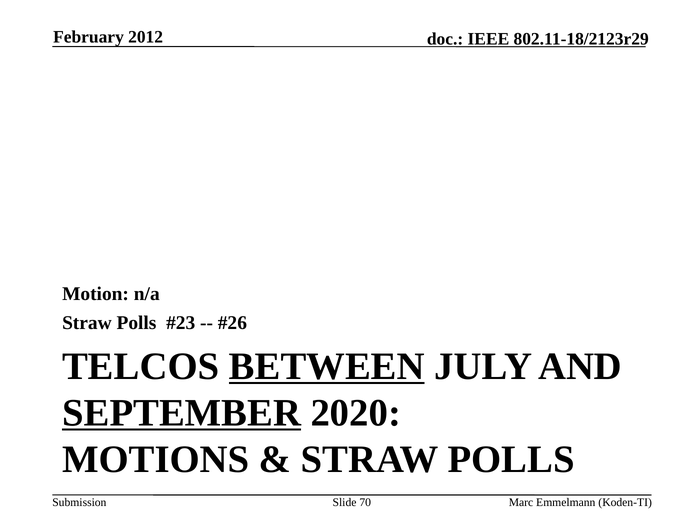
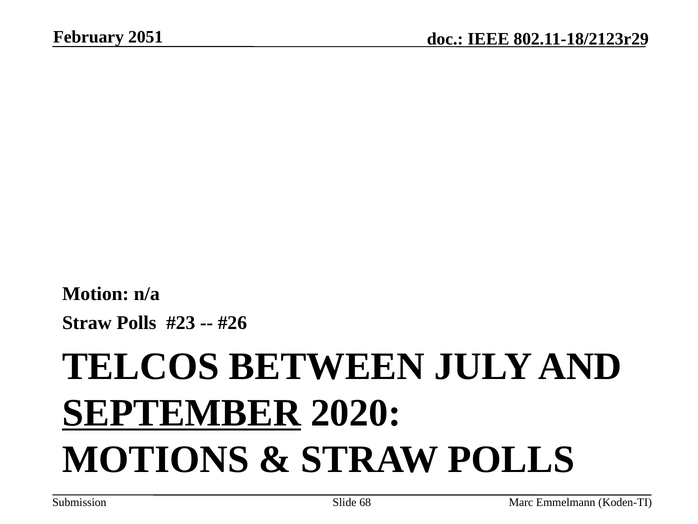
2012: 2012 -> 2051 (146, 37)
BETWEEN underline: present -> none (327, 366)
70: 70 -> 68 (365, 502)
